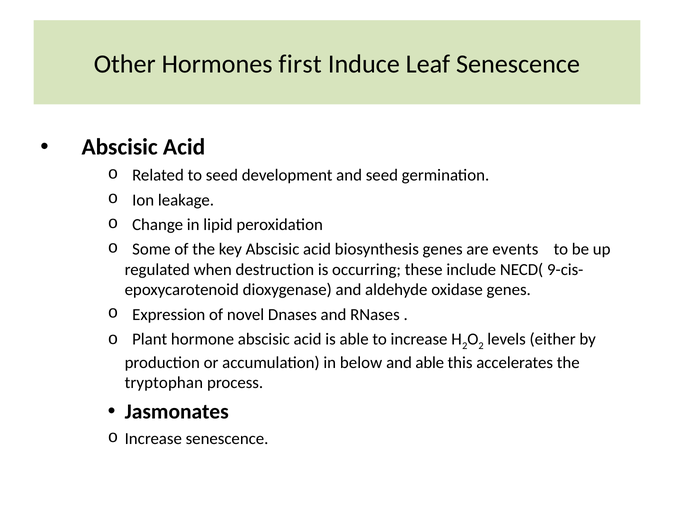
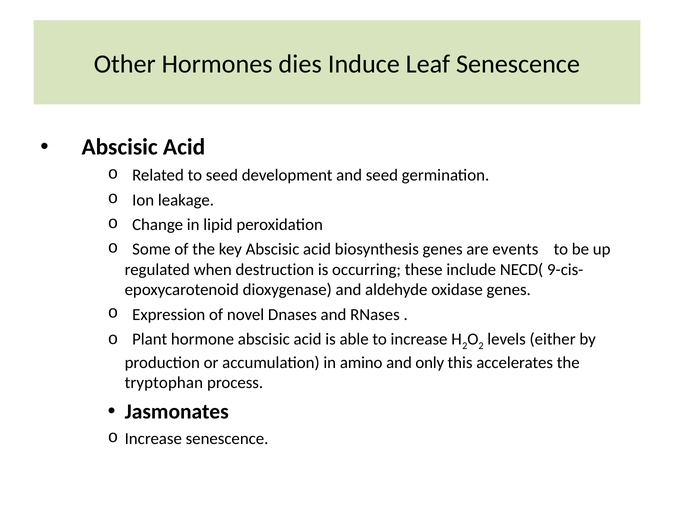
first: first -> dies (300, 64)
below: below -> amino (361, 363)
and able: able -> only (430, 363)
